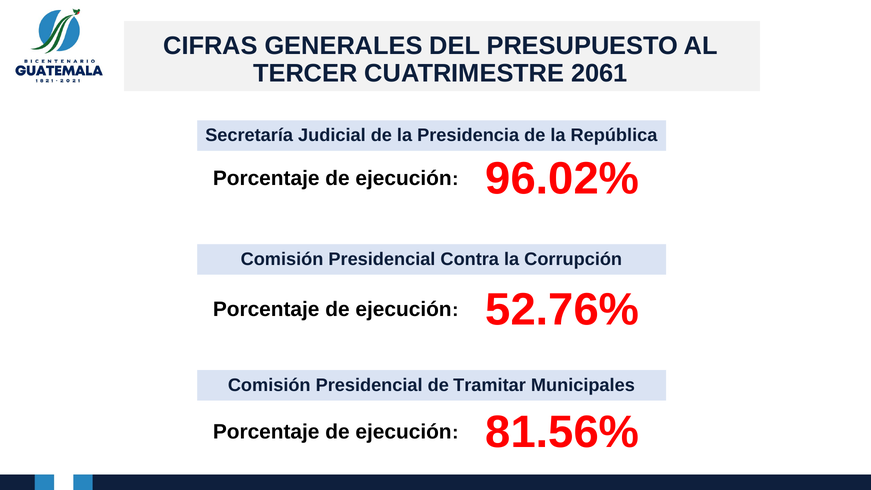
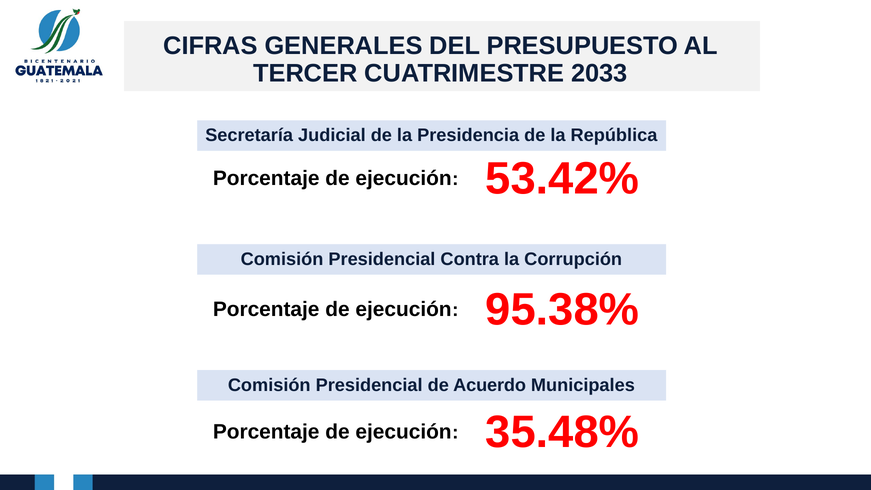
2061: 2061 -> 2033 (599, 73)
96.02%: 96.02% -> 53.42% (562, 179)
52.76%: 52.76% -> 95.38% (562, 310)
Tramitar: Tramitar -> Acuerdo (490, 385)
81.56%: 81.56% -> 35.48% (562, 432)
